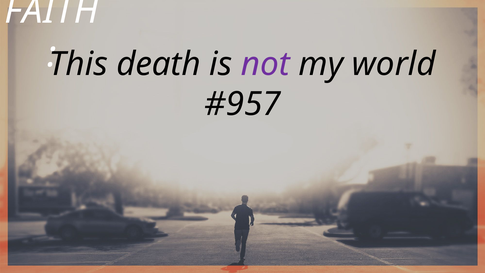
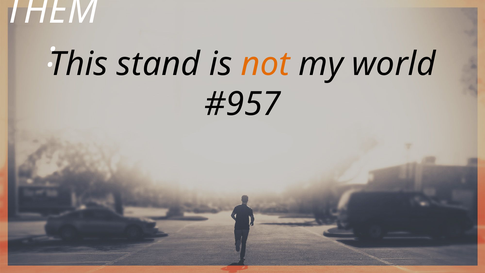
FAITH: FAITH -> THEM (52, 11)
death: death -> stand (158, 64)
not colour: purple -> orange (265, 64)
